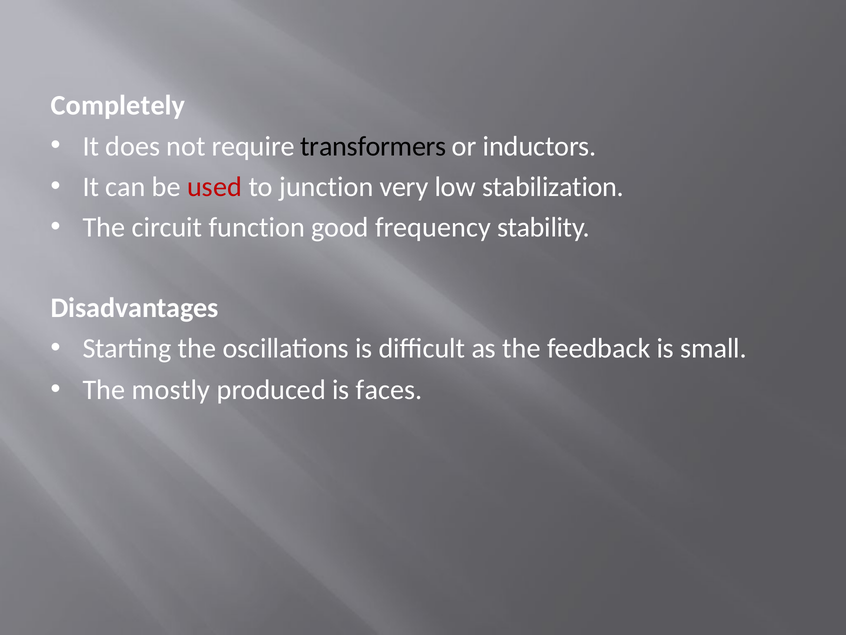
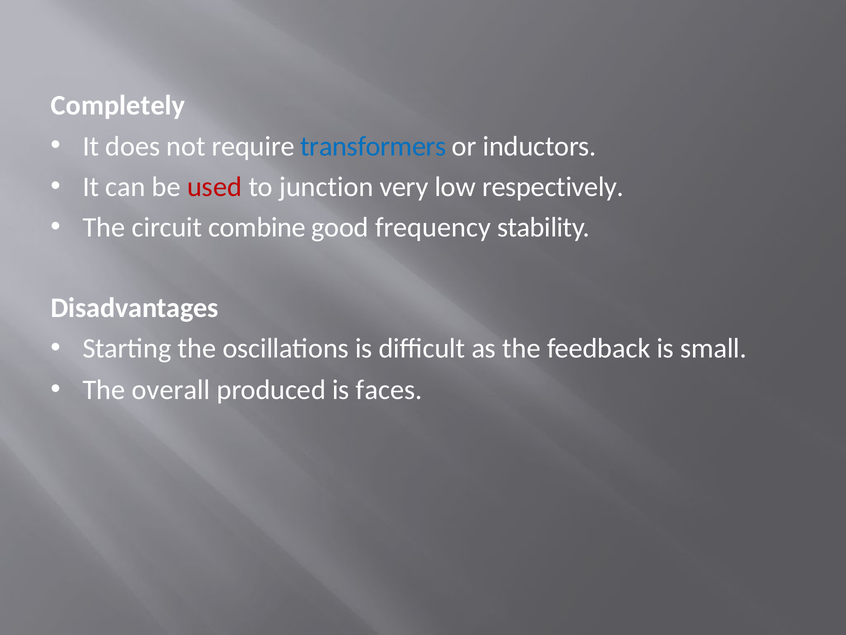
transformers colour: black -> blue (373, 146)
stabilization: stabilization -> respectively (553, 187)
function: function -> combine (257, 227)
mostly: mostly -> overall (171, 390)
